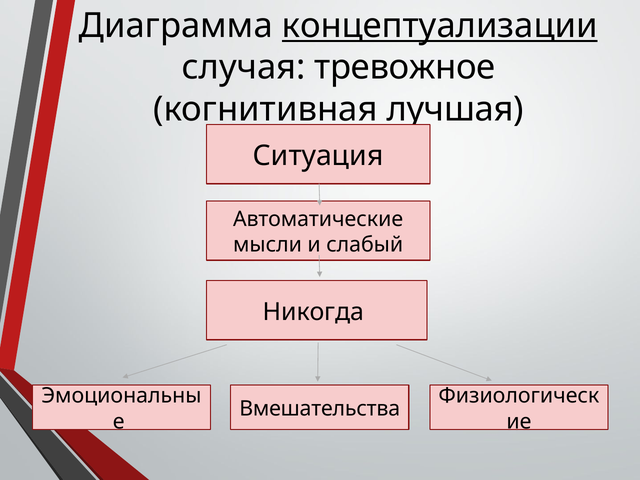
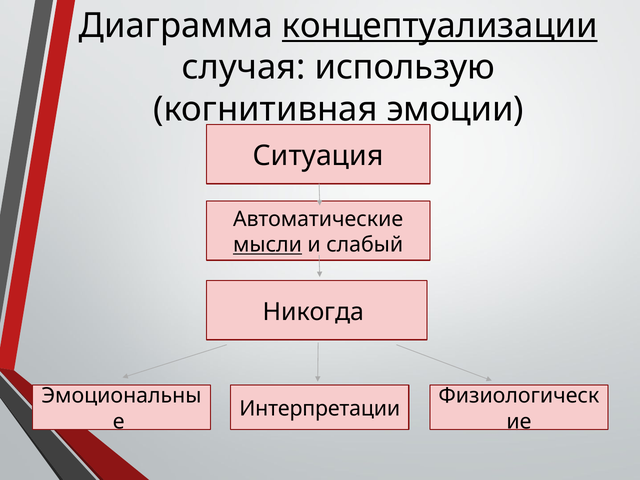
тревожное: тревожное -> использую (405, 67)
лучшая: лучшая -> эмоции (455, 109)
мысли underline: none -> present (268, 245)
Вмешательства: Вмешательства -> Интерпретации (320, 409)
